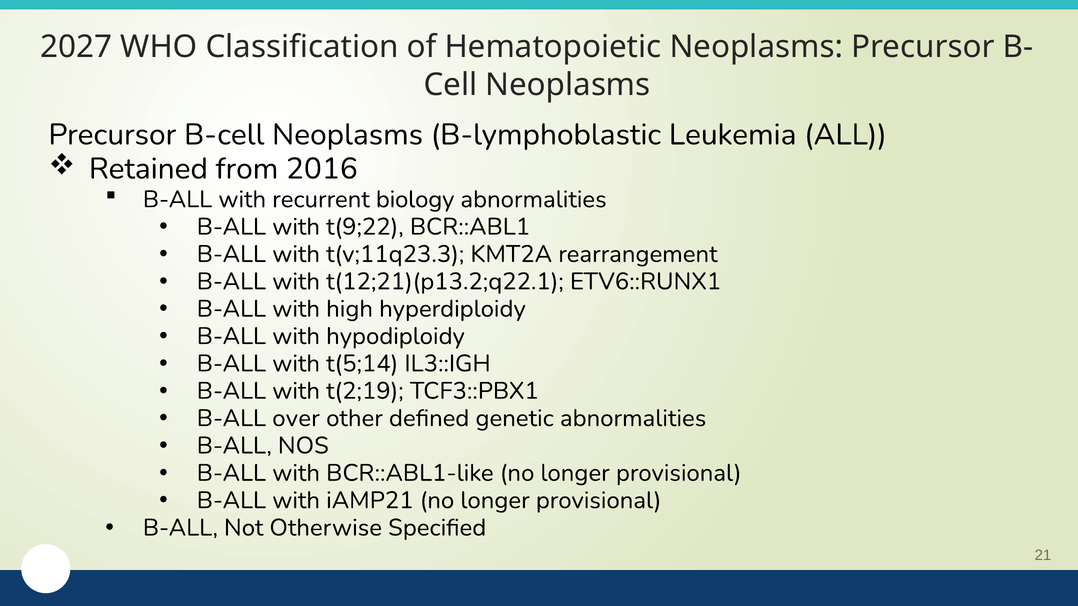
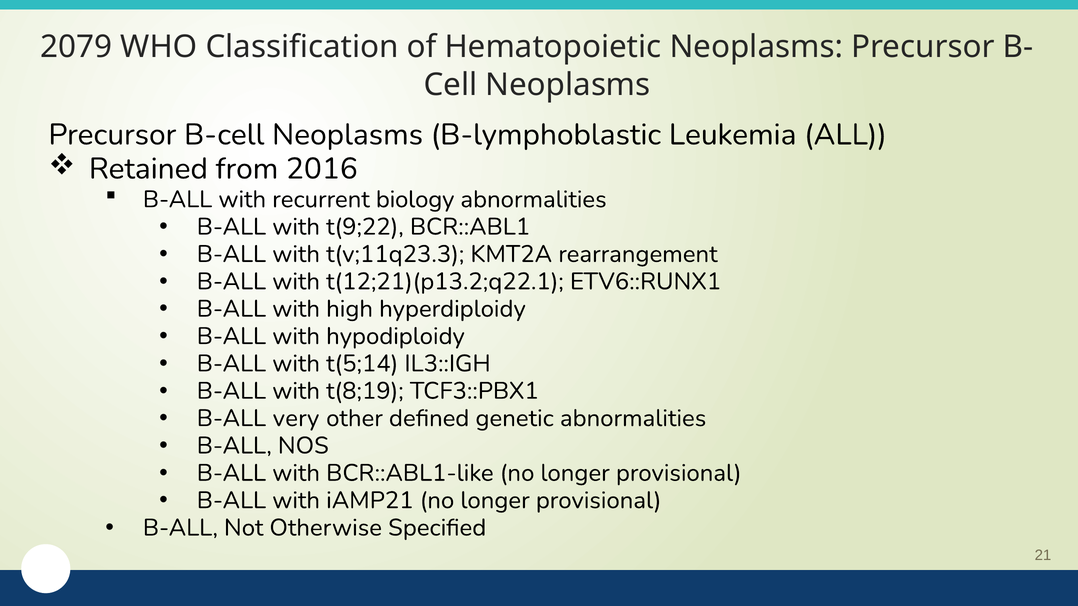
2027: 2027 -> 2079 (76, 47)
t(2;19: t(2;19 -> t(8;19 (365, 391)
over: over -> very (296, 418)
